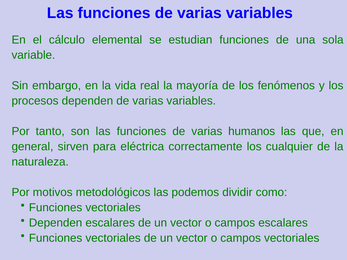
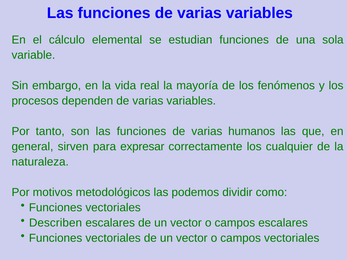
eléctrica: eléctrica -> expresar (142, 147)
Dependen: Dependen -> Describen (56, 223)
